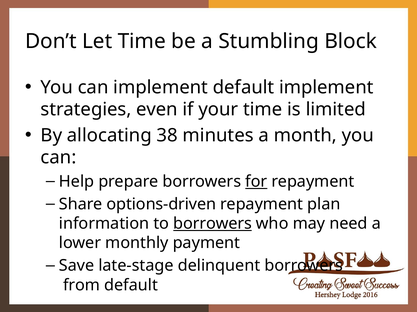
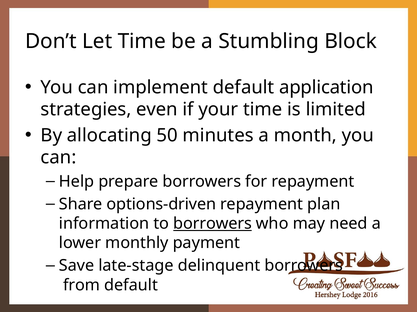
default implement: implement -> application (326, 87)
38: 38 -> 50 (167, 136)
for underline: present -> none (256, 182)
